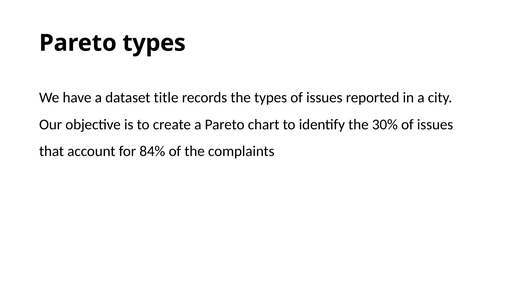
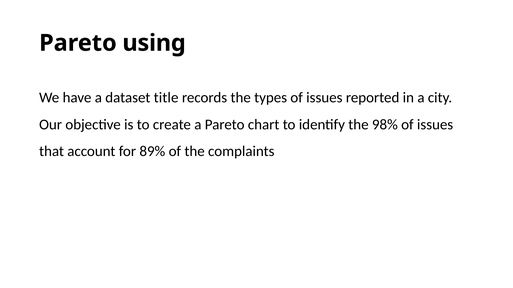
Pareto types: types -> using (154, 43)
30%: 30% -> 98% (385, 125)
84%: 84% -> 89% (152, 152)
